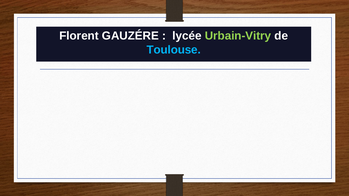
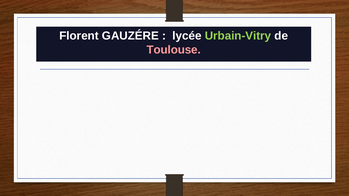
Toulouse colour: light blue -> pink (174, 50)
